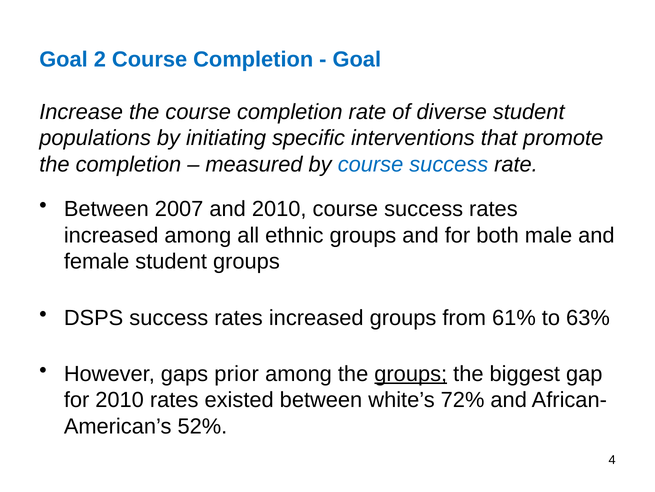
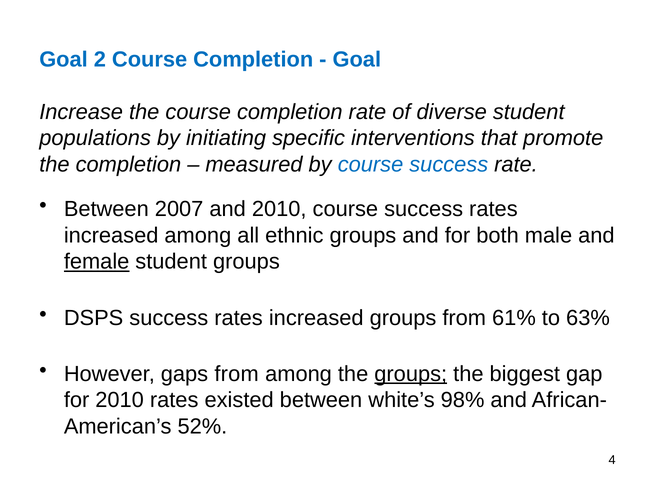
female underline: none -> present (97, 261)
gaps prior: prior -> from (237, 373)
72%: 72% -> 98% (463, 400)
